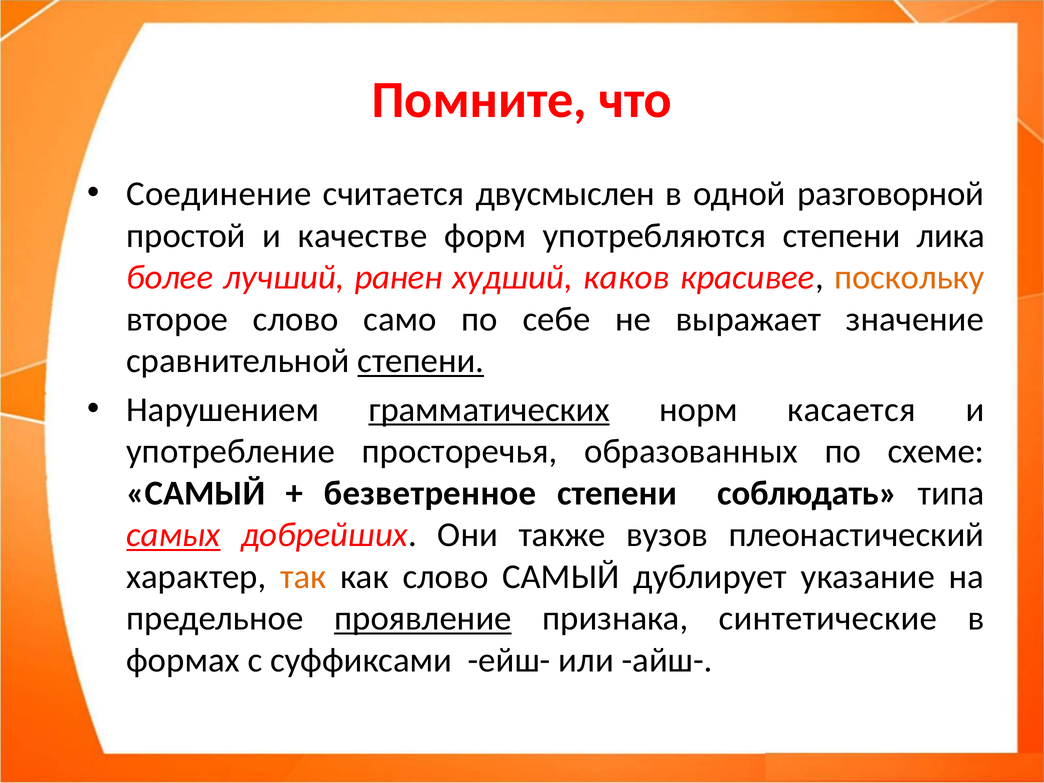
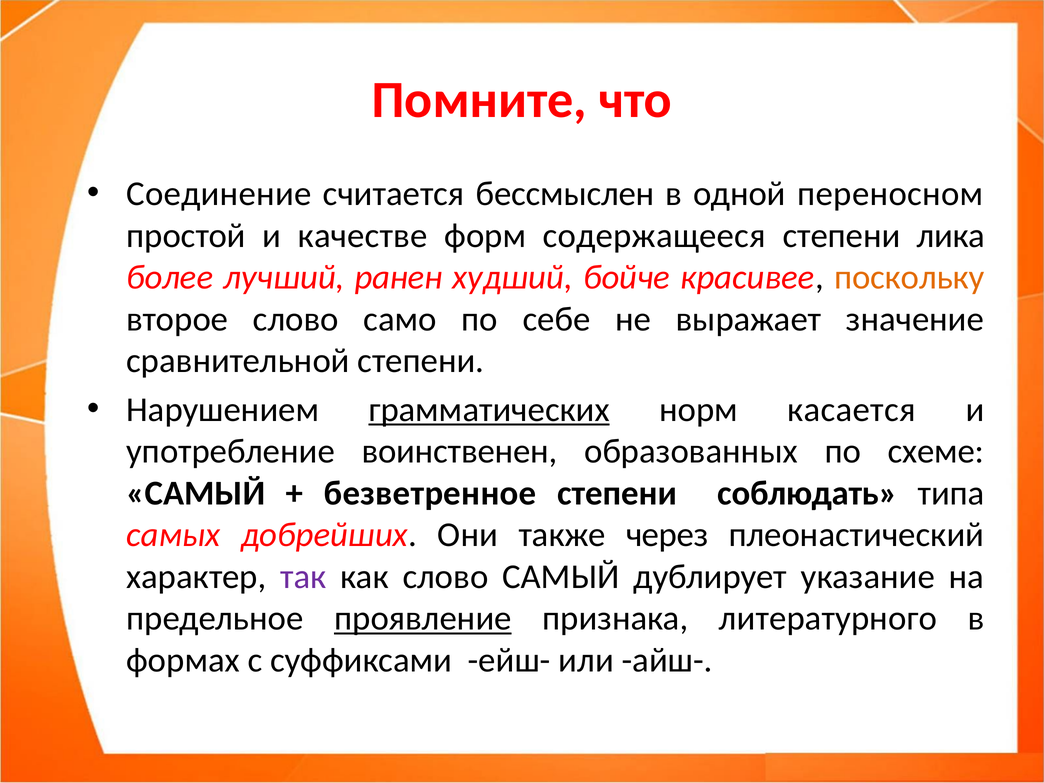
двусмыслен: двусмыслен -> бессмыслен (565, 194)
разговорной: разговорной -> переносном (890, 194)
употребляются: употребляются -> содержащееся (654, 236)
каков: каков -> бойче (627, 277)
степени underline: present -> none (421, 361)
просторечья: просторечья -> воинственен (460, 451)
самых underline: present -> none (173, 535)
вузов: вузов -> через (667, 535)
так colour: orange -> purple (303, 577)
синтетические: синтетические -> литературного (828, 618)
